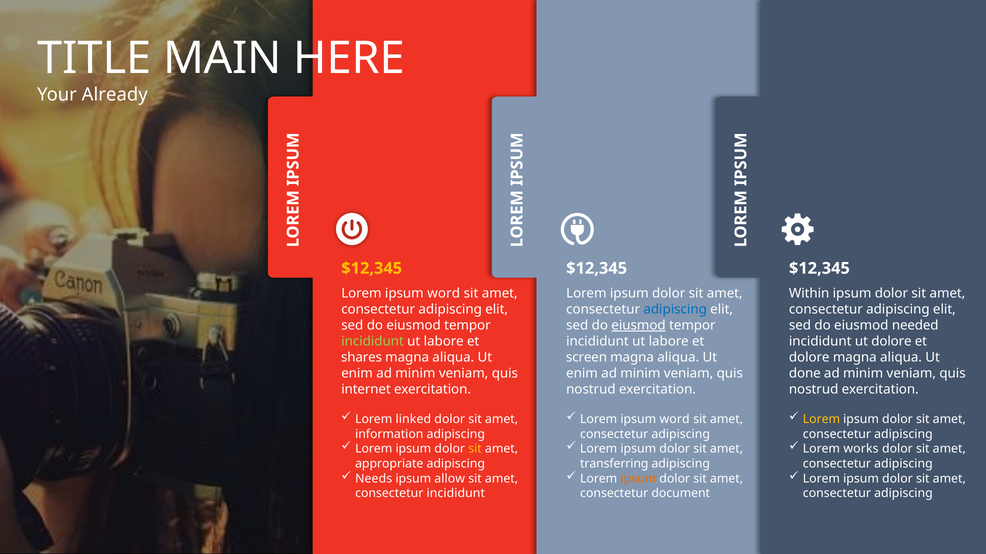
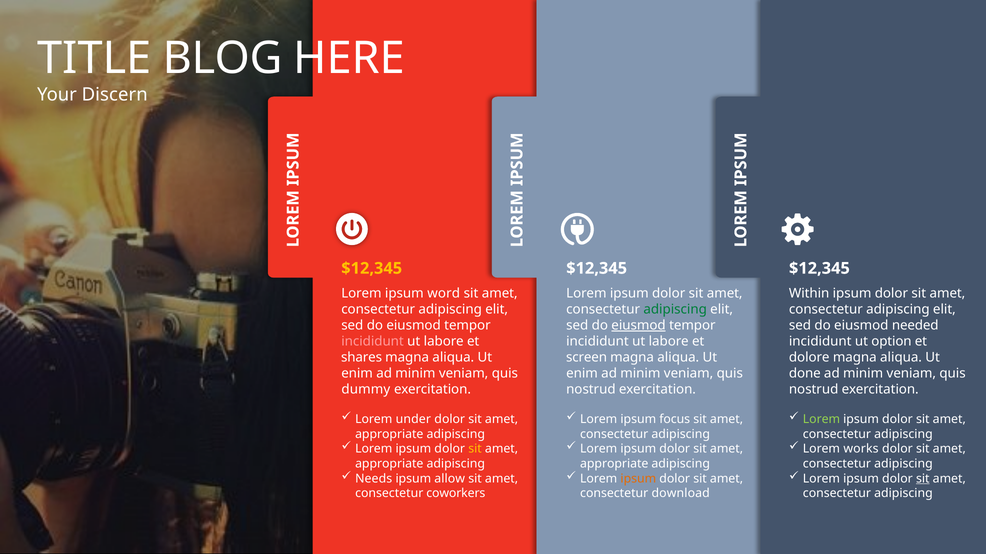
MAIN: MAIN -> BLOG (223, 59)
Already: Already -> Discern (115, 95)
adipiscing colour: blue -> green (675, 309)
incididunt colour: light green -> pink (373, 342)
ut dolore: dolore -> option (891, 342)
internet: internet -> dummy (366, 390)
linked: linked -> under (413, 420)
word: word -> focus (675, 420)
Lorem colour: yellow -> light green (821, 420)
information: information -> appropriate (389, 435)
transferring: transferring -> appropriate (614, 464)
sit underline: none -> present (923, 479)
consectetur incididunt: incididunt -> coworkers (456, 494)
document: document -> download (681, 494)
